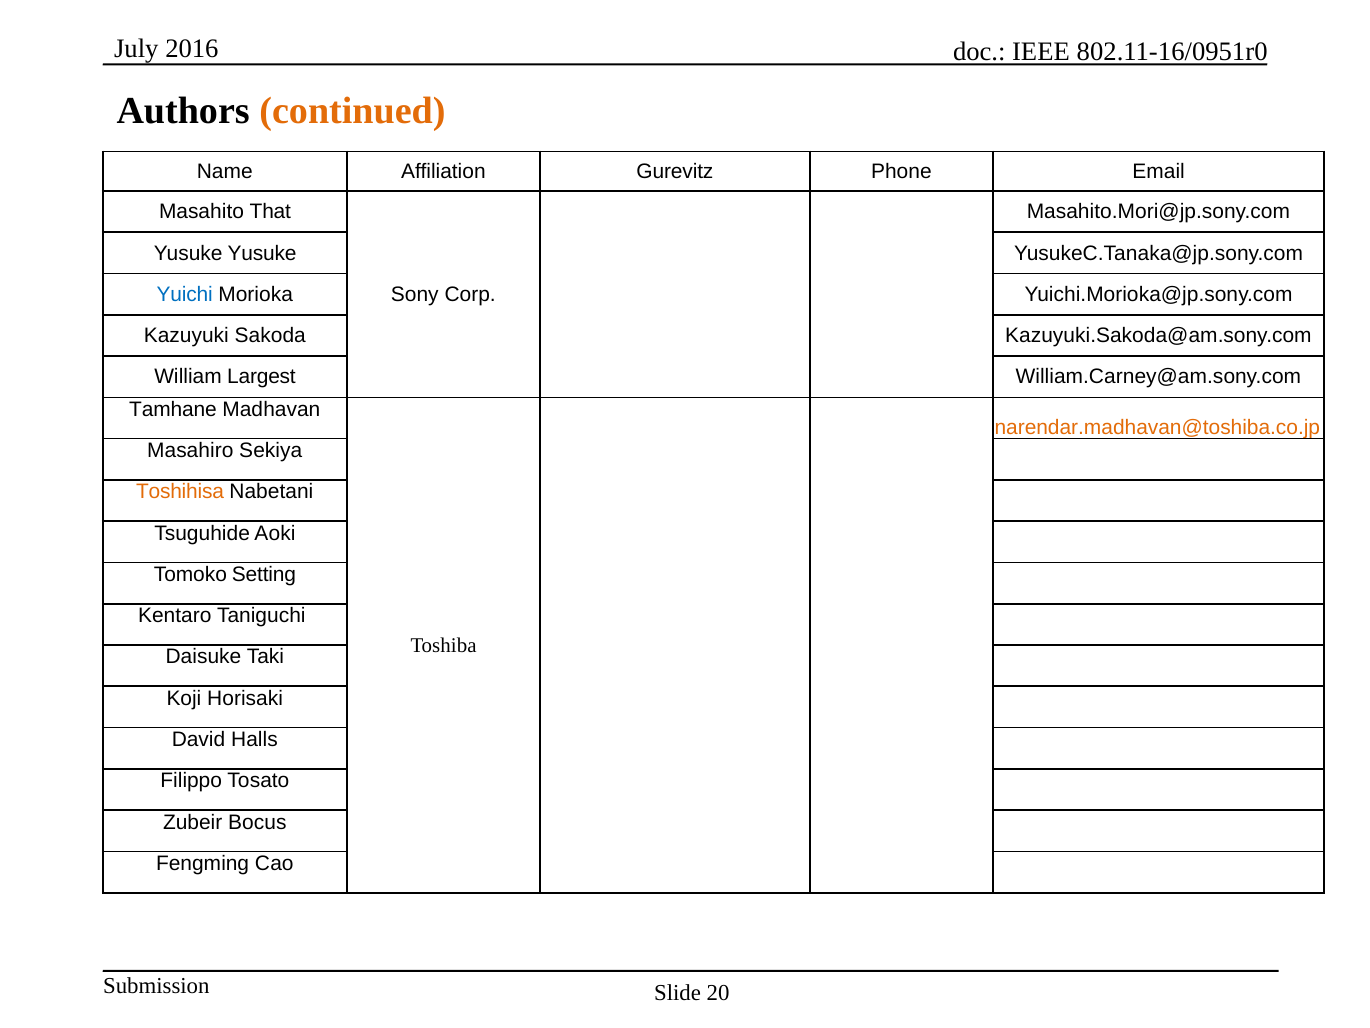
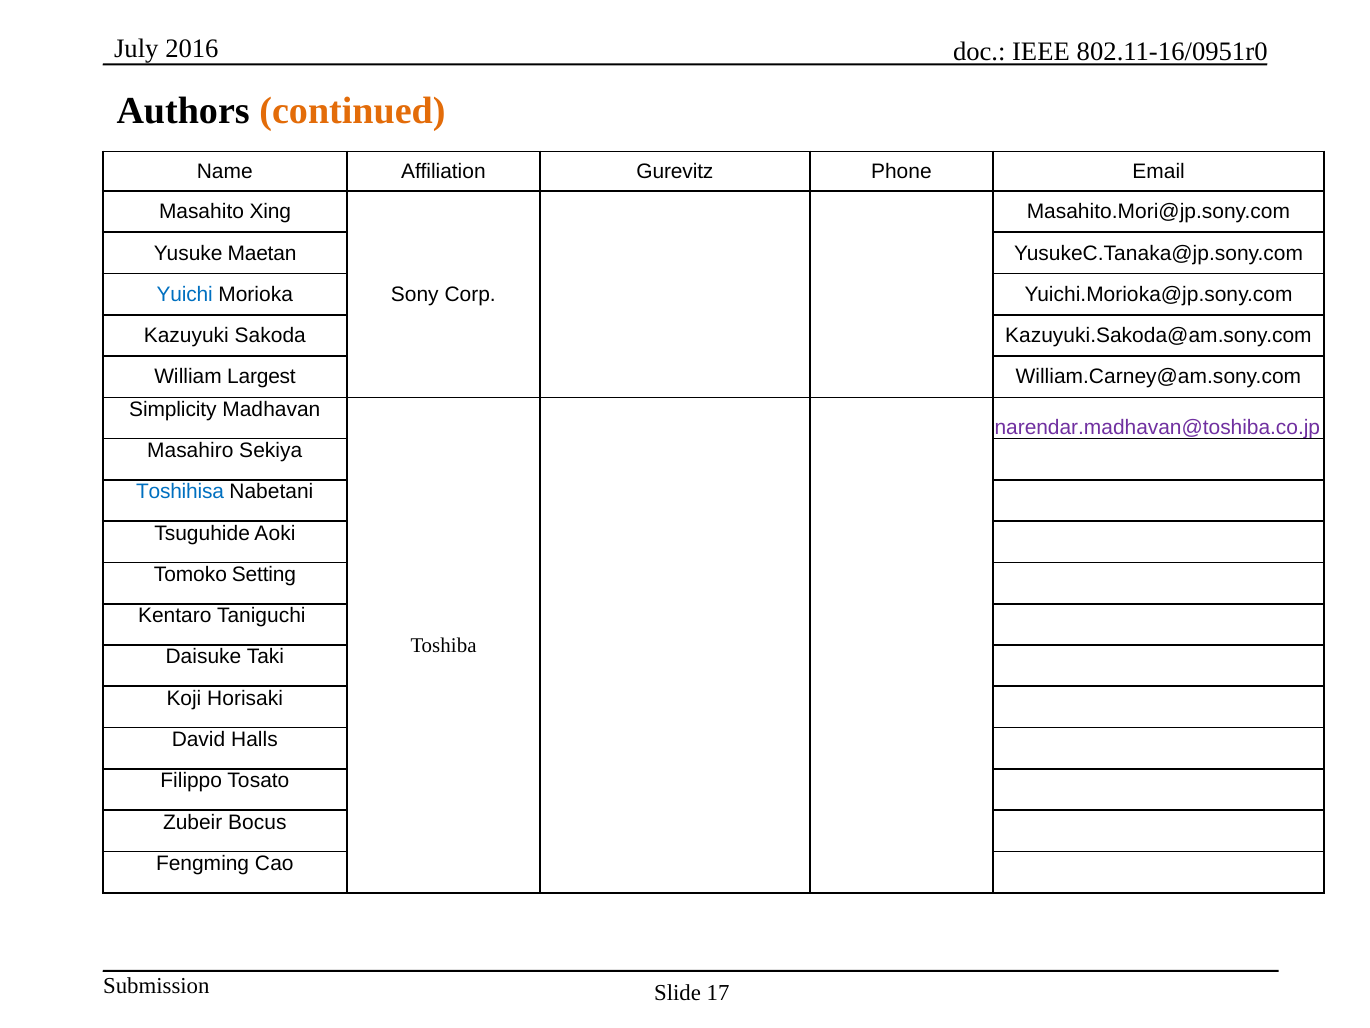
That: That -> Xing (270, 212)
Yusuke Yusuke: Yusuke -> Maetan (262, 253)
Tamhane: Tamhane -> Simplicity (173, 409)
narendar.madhavan@toshiba.co.jp colour: orange -> purple (1157, 427)
Toshihisa colour: orange -> blue (180, 492)
20: 20 -> 17 (718, 993)
